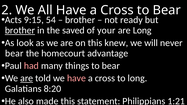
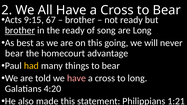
54: 54 -> 67 (51, 20)
the saved: saved -> ready (73, 30)
your: your -> song (106, 30)
look: look -> best (25, 43)
knew: knew -> going (116, 43)
had colour: pink -> yellow (31, 66)
are underline: present -> none (27, 78)
8:20: 8:20 -> 4:20 (52, 89)
